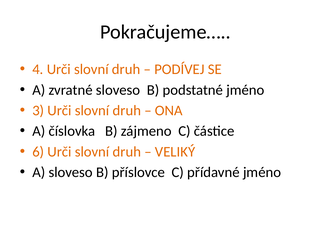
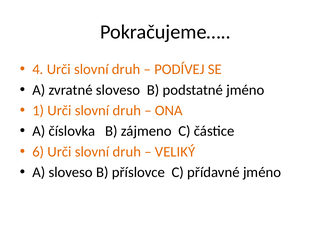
3: 3 -> 1 (38, 111)
